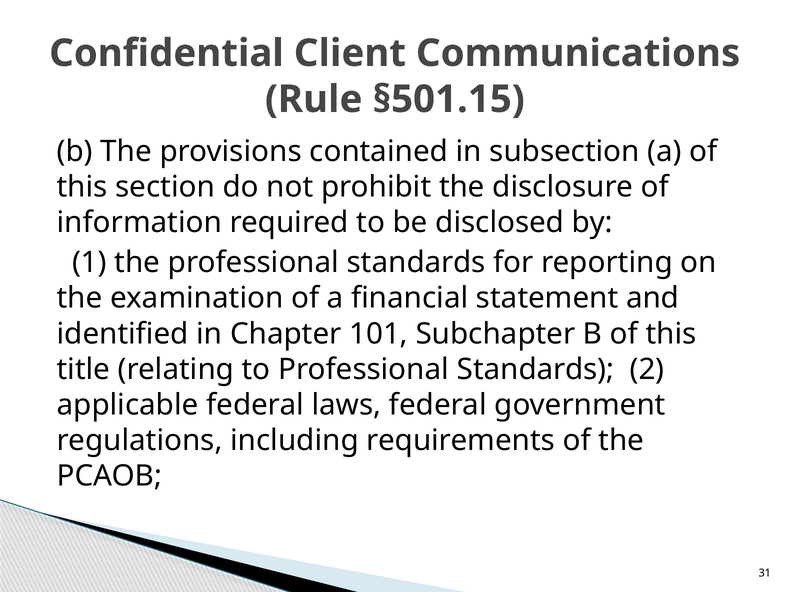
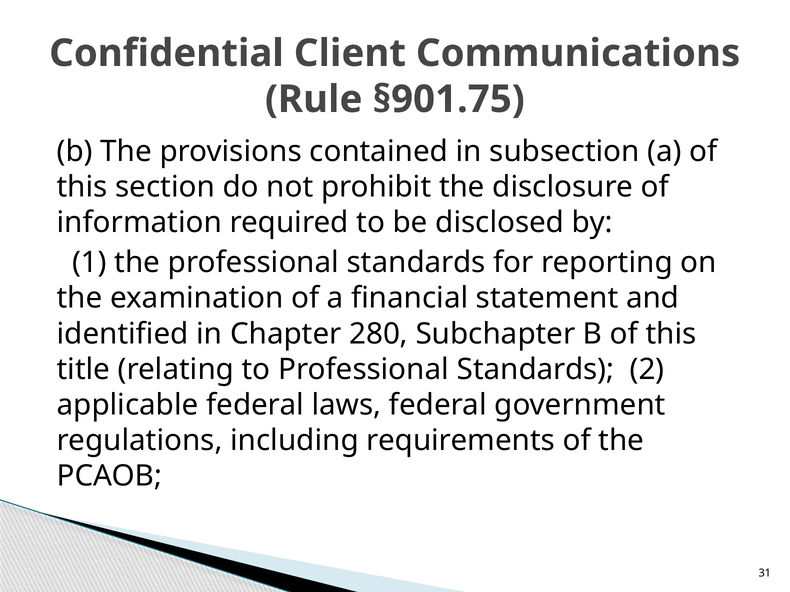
§501.15: §501.15 -> §901.75 (449, 99)
101: 101 -> 280 (379, 334)
